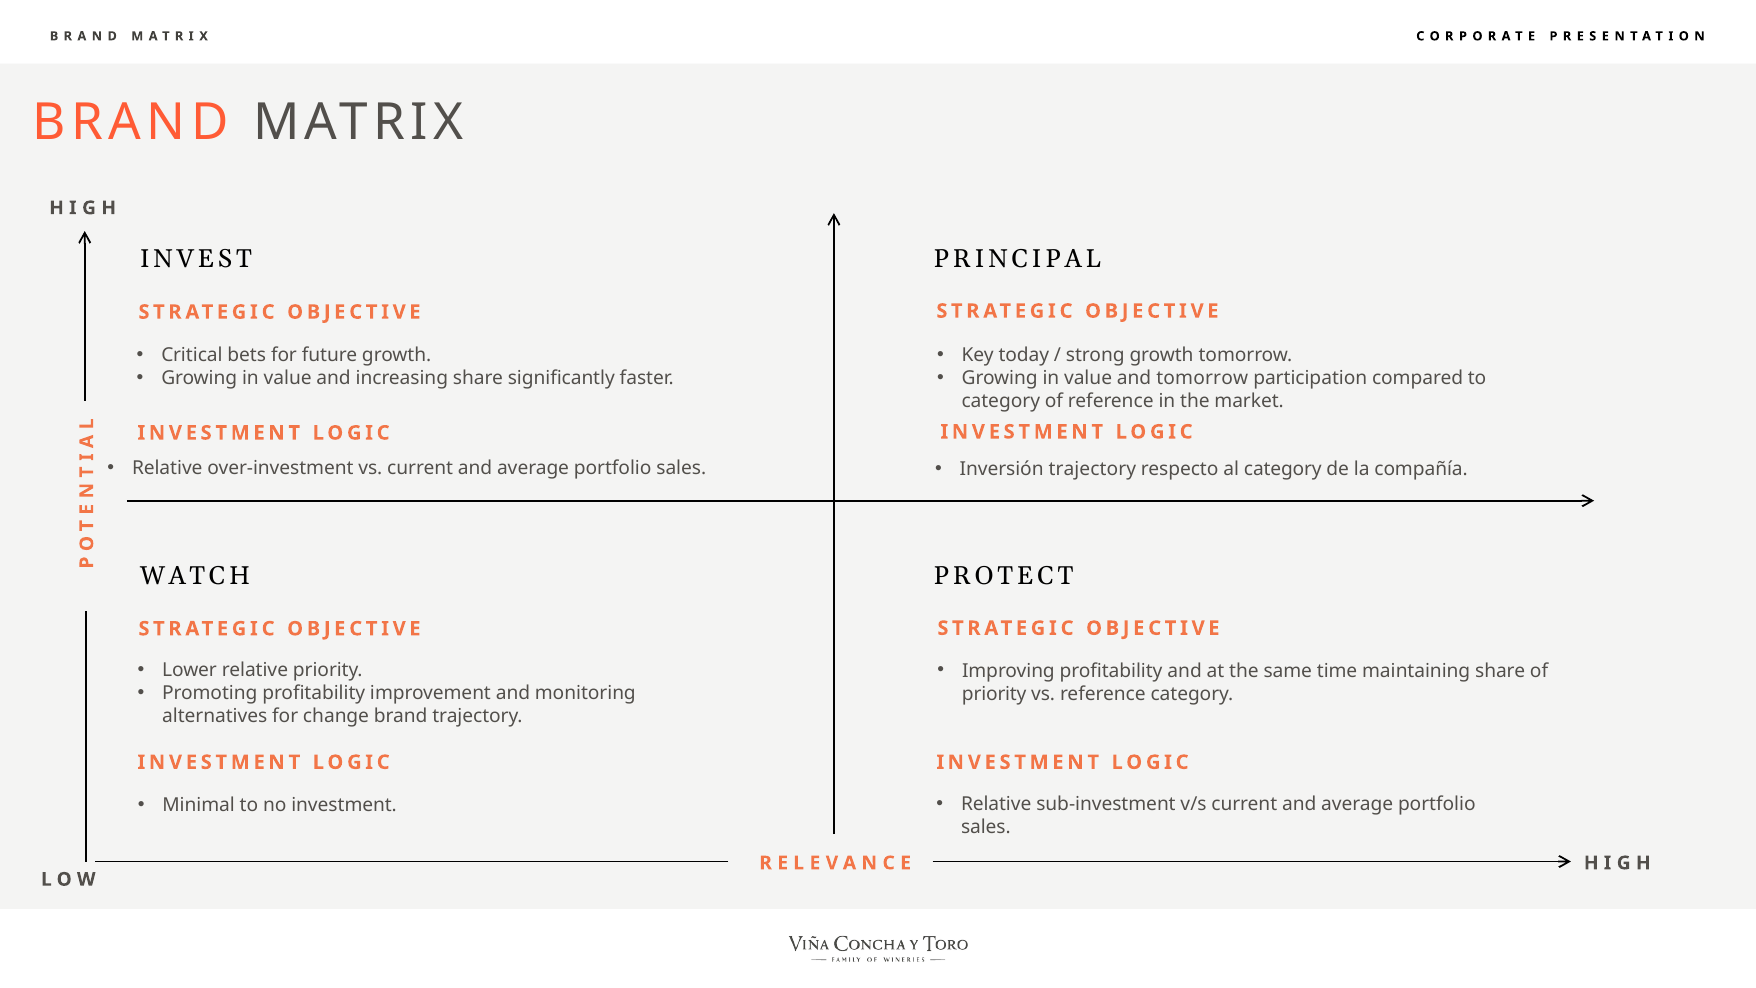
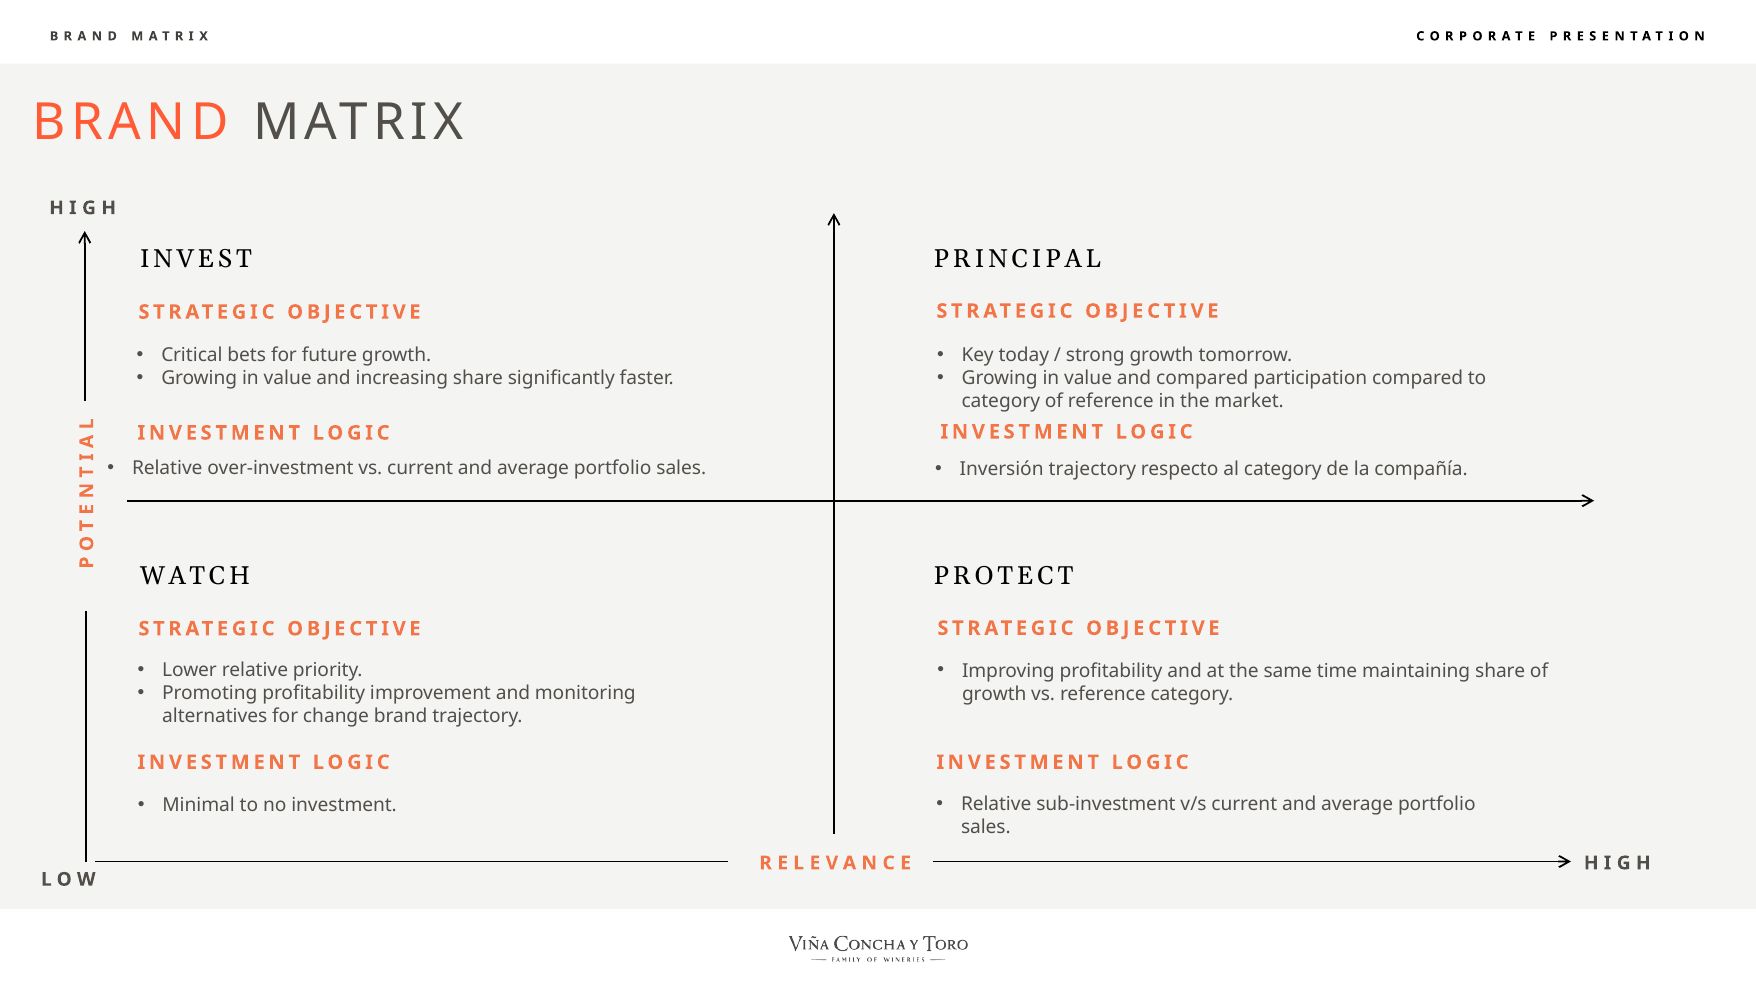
and tomorrow: tomorrow -> compared (1202, 378)
priority: priority -> growth (994, 694)
